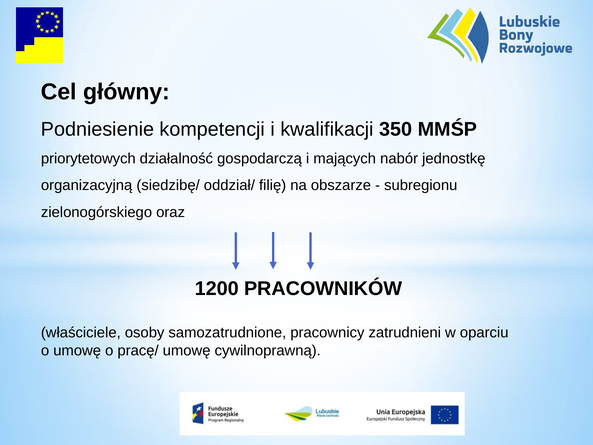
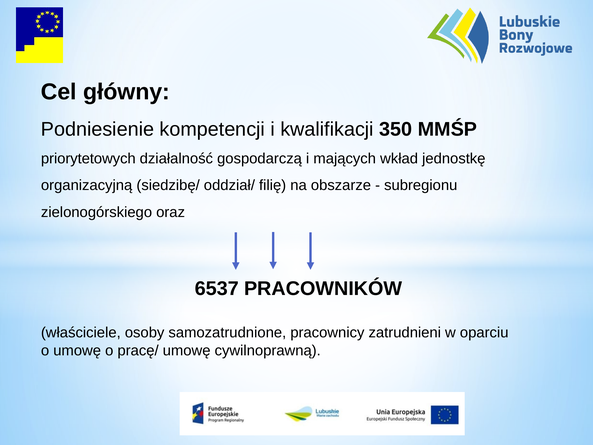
nabór: nabór -> wkład (399, 159)
1200: 1200 -> 6537 (217, 288)
